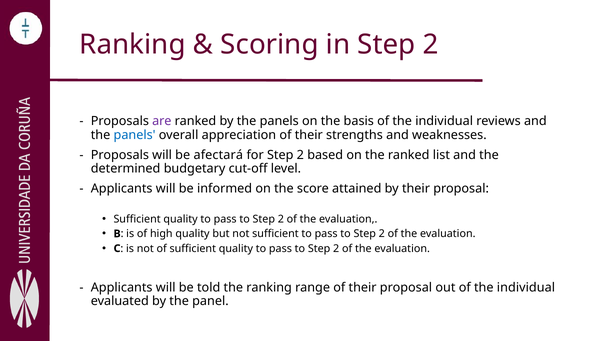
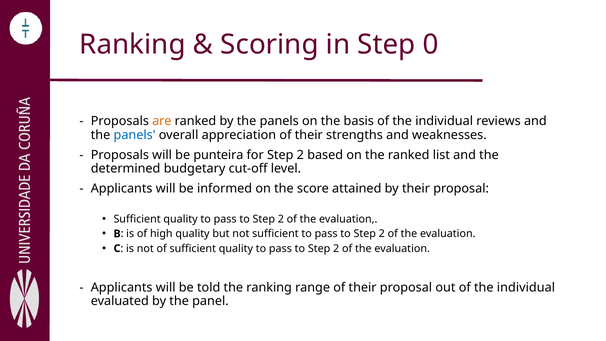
in Step 2: 2 -> 0 (431, 44)
are colour: purple -> orange (162, 121)
afectará: afectará -> punteira (218, 155)
